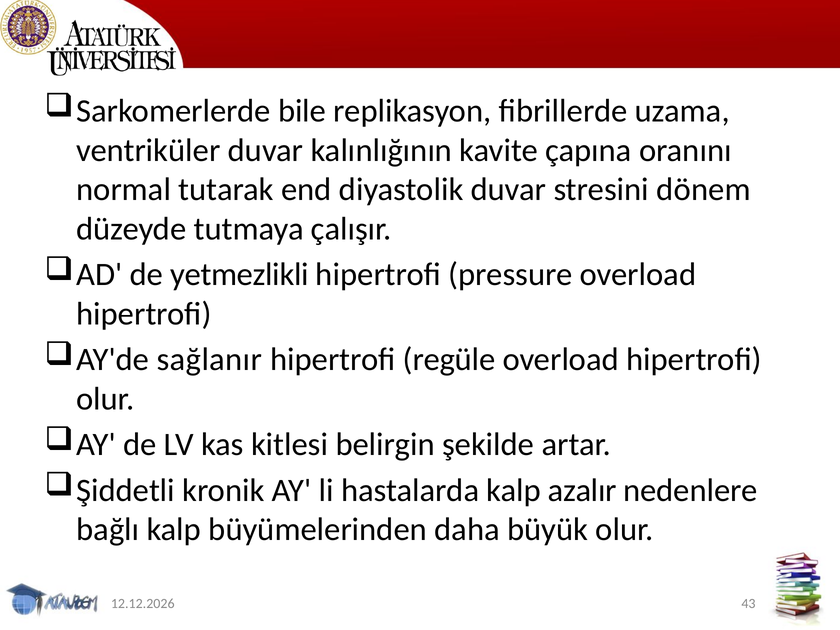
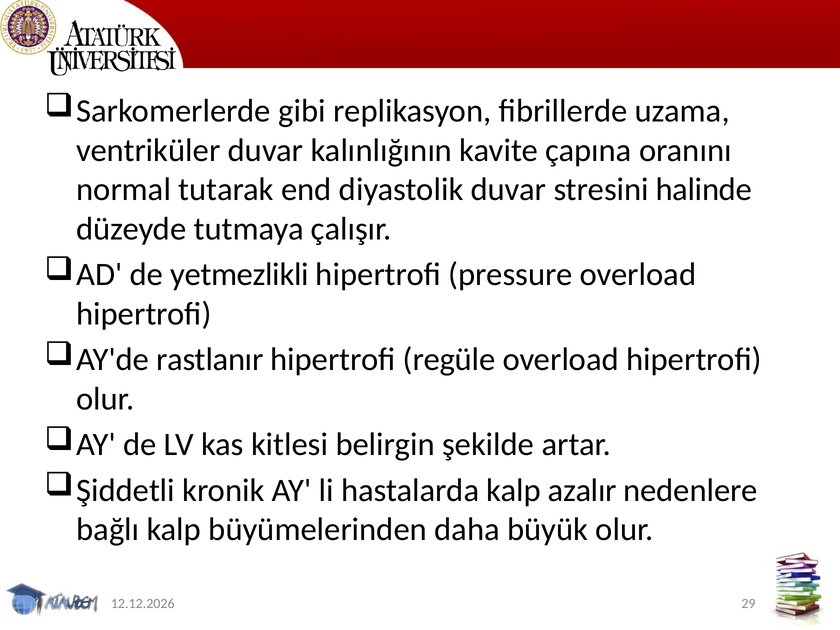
bile: bile -> gibi (302, 111)
dönem: dönem -> halinde (704, 190)
sağlanır: sağlanır -> rastlanır (210, 360)
43: 43 -> 29 (749, 604)
